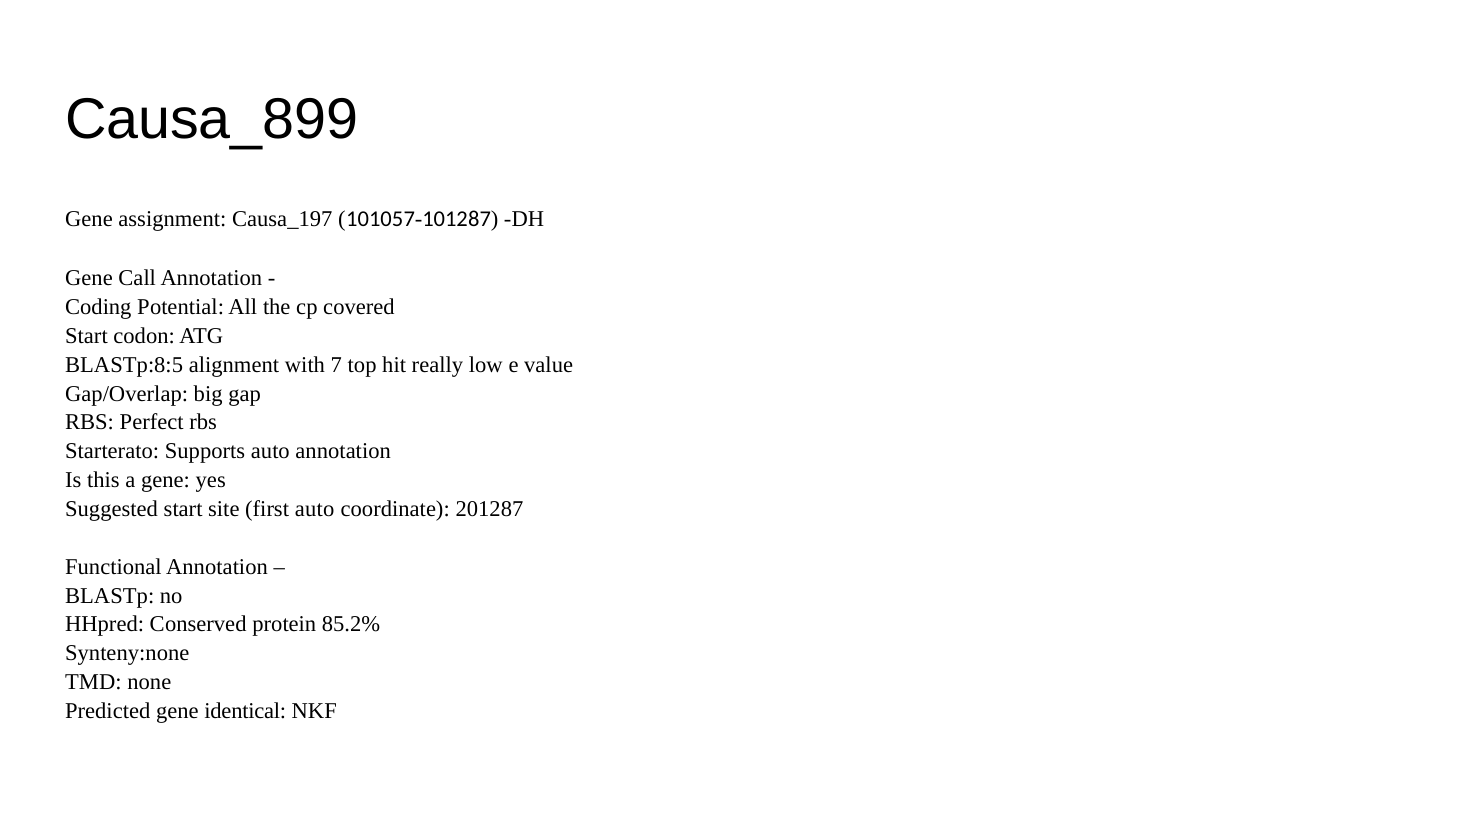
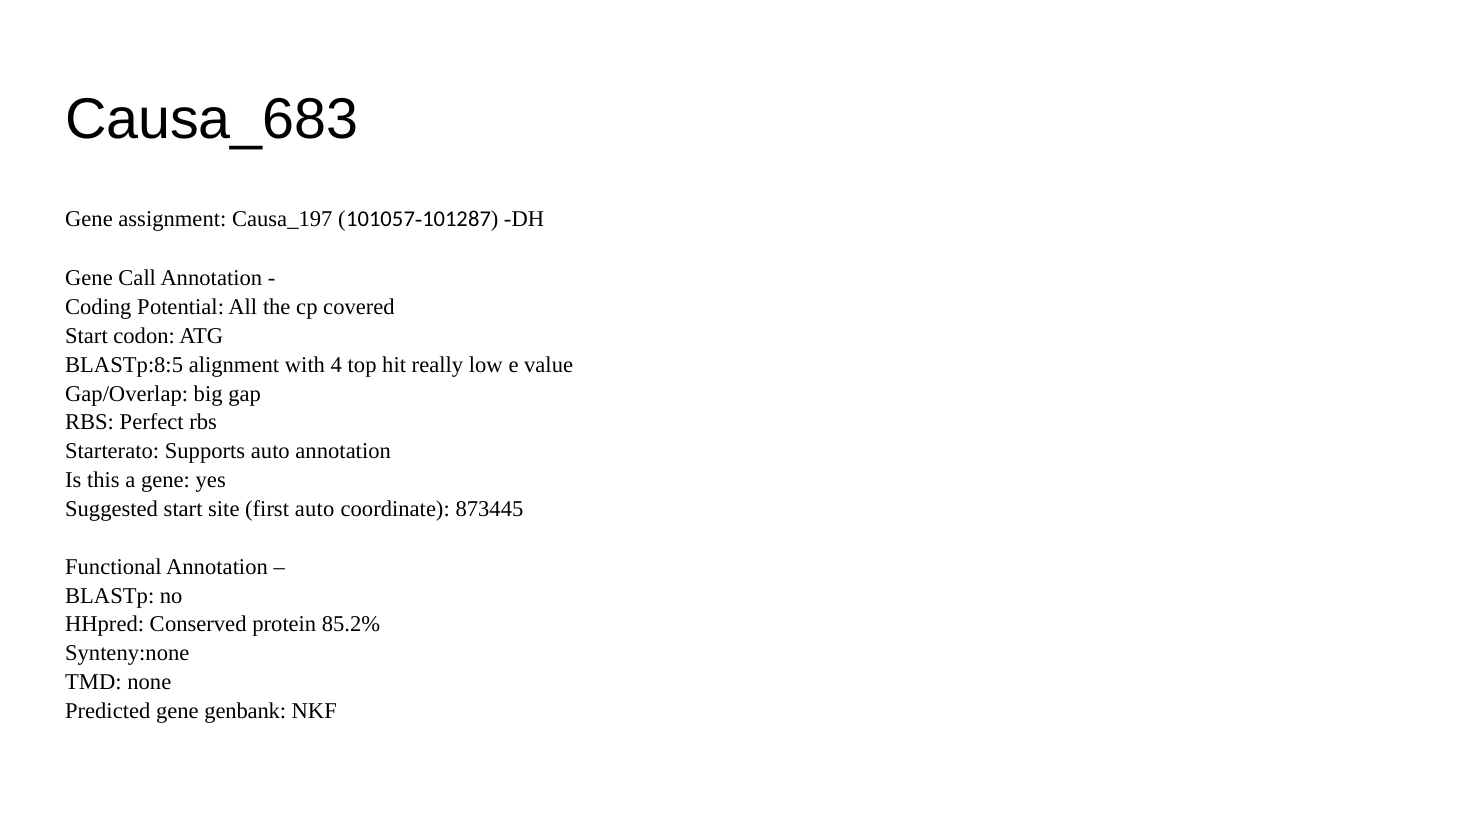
Causa_899: Causa_899 -> Causa_683 (212, 120)
7: 7 -> 4 (336, 365)
201287: 201287 -> 873445 (489, 509)
identical: identical -> genbank (245, 711)
